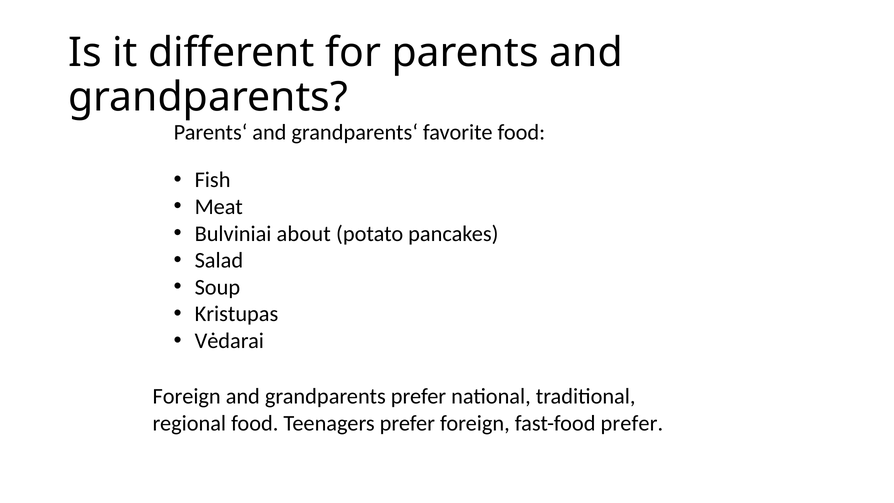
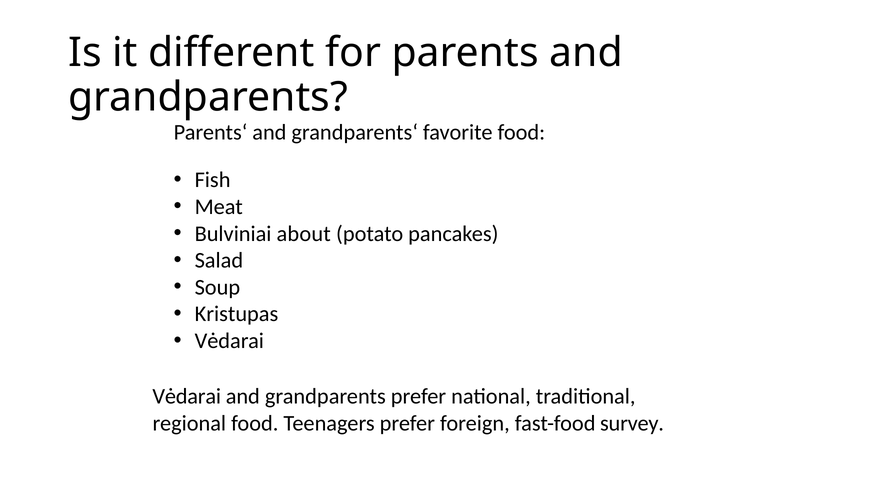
Foreign: Foreign -> Vėdarai (187, 396)
fast-food prefer: prefer -> survey (632, 423)
